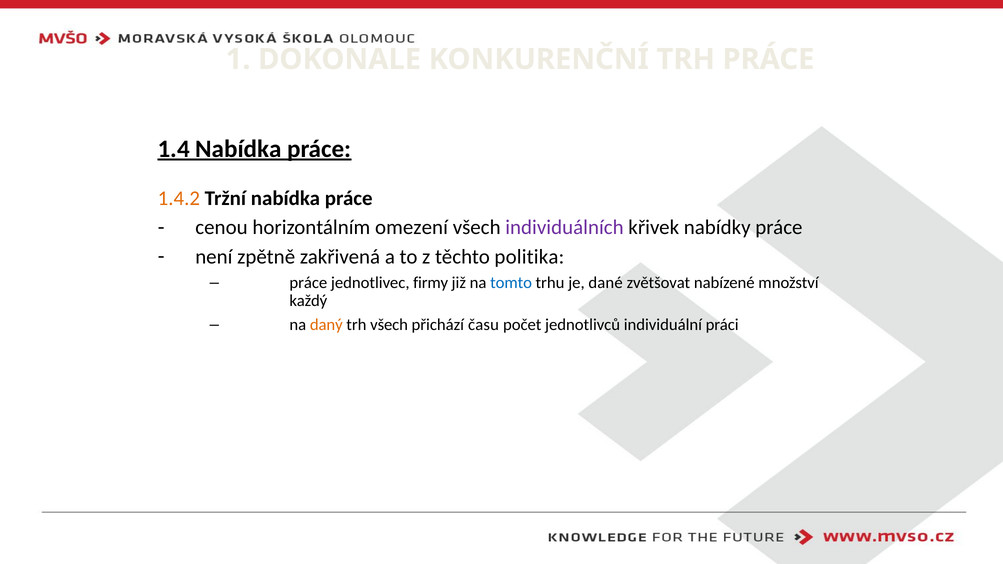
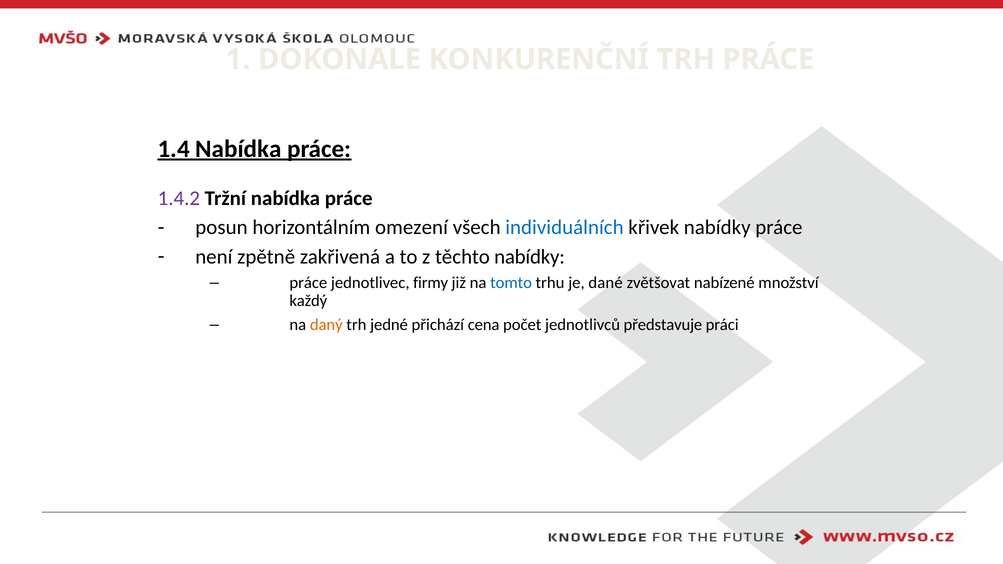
1.4.2 colour: orange -> purple (179, 198)
cenou: cenou -> posun (221, 228)
individuálních colour: purple -> blue (564, 228)
těchto politika: politika -> nabídky (530, 257)
trh všech: všech -> jedné (389, 325)
času: času -> cena (484, 325)
individuální: individuální -> představuje (663, 325)
